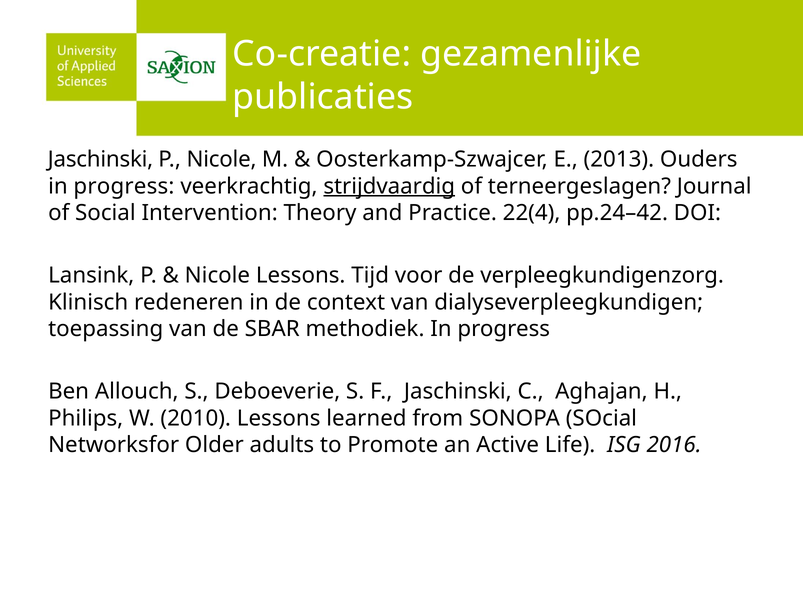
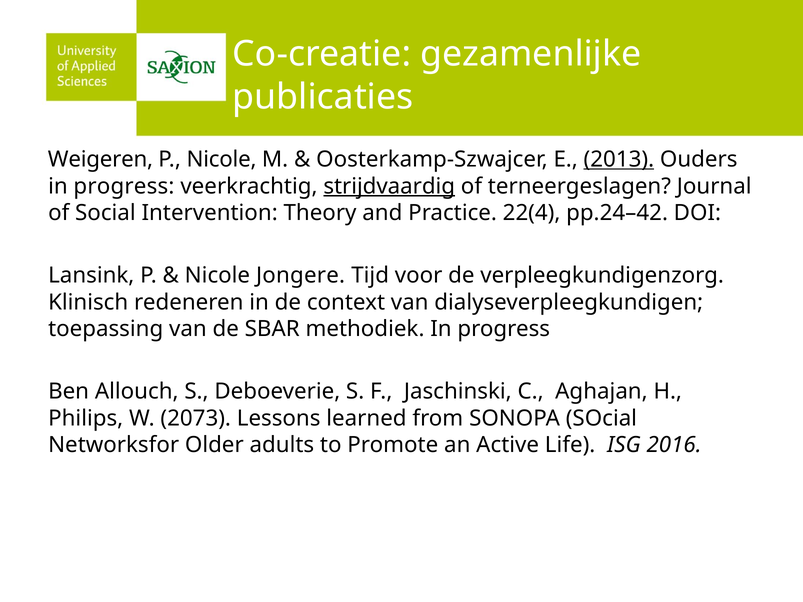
Jaschinski: Jaschinski -> Weigeren (100, 159)
2013 underline: none -> present (619, 159)
Nicole Lessons: Lessons -> Jongere (301, 276)
2010: 2010 -> 2073 (196, 418)
